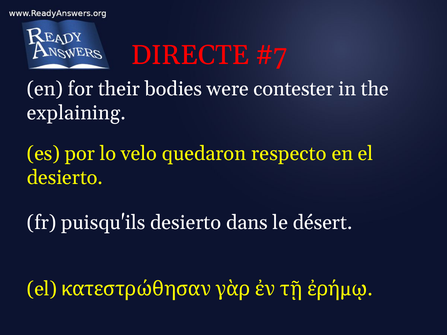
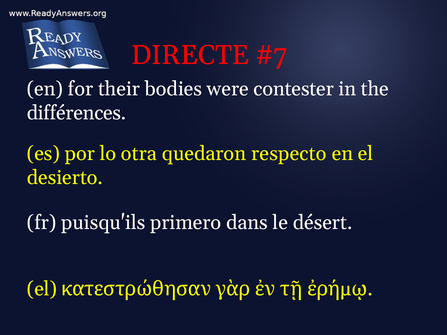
explaining: explaining -> différences (77, 113)
velo: velo -> otra (139, 154)
puisqu'ils desierto: desierto -> primero (186, 223)
